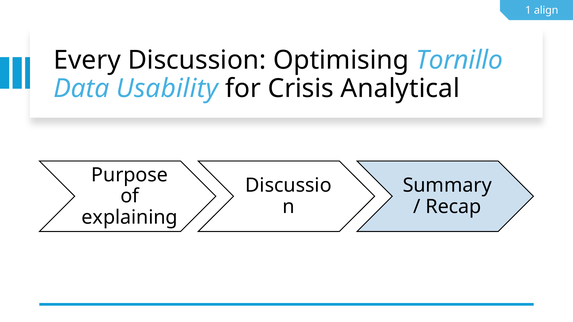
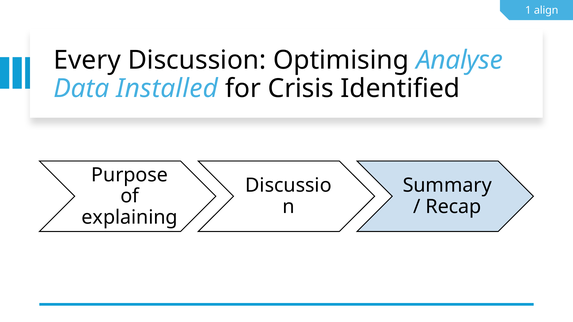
Tornillo: Tornillo -> Analyse (459, 60)
Usability: Usability -> Installed (167, 89)
Analytical: Analytical -> Identified (400, 89)
